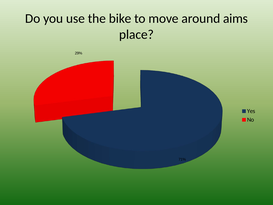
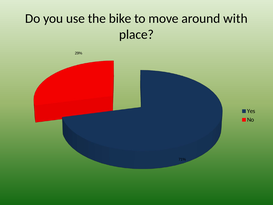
aims: aims -> with (235, 18)
